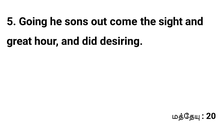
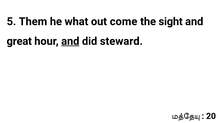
Going: Going -> Them (33, 21)
sons: sons -> what (76, 21)
and underline: none -> present (70, 41)
desiring: desiring -> steward (121, 41)
